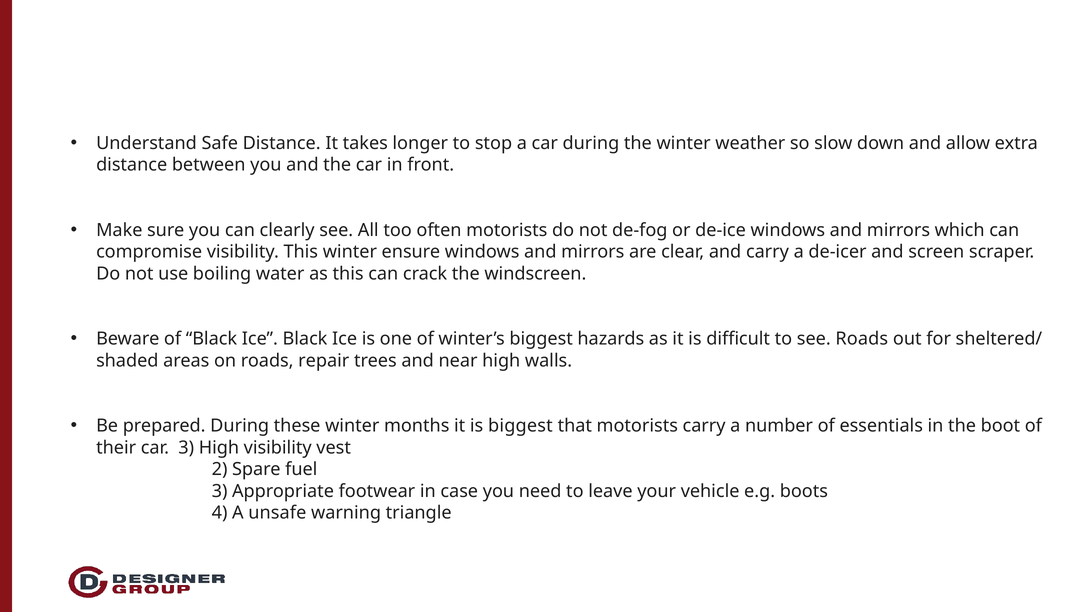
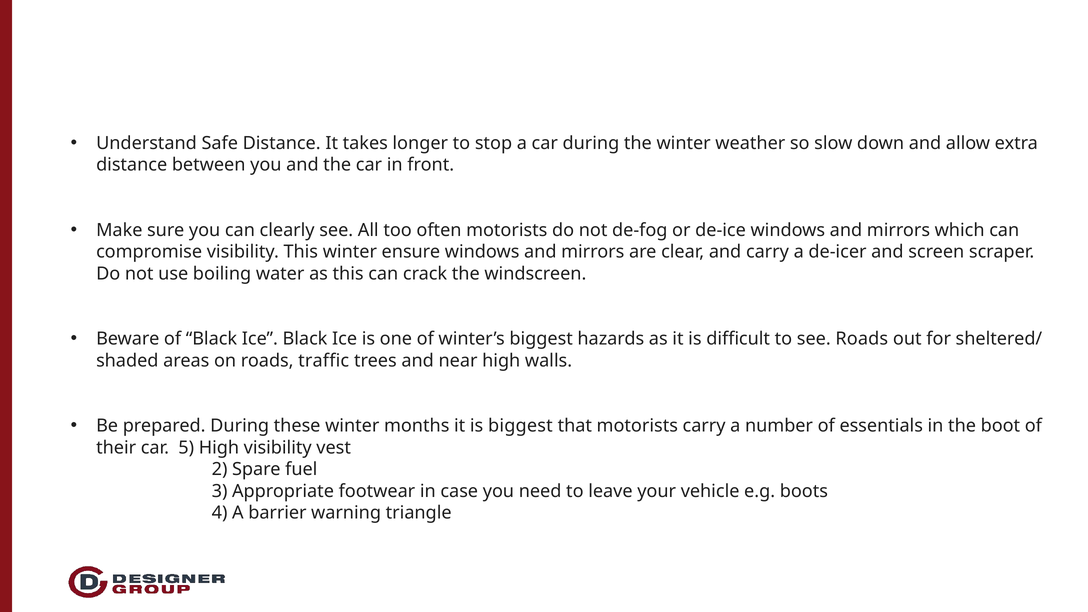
repair: repair -> traffic (324, 361)
car 3: 3 -> 5 (186, 448)
unsafe: unsafe -> barrier (277, 513)
